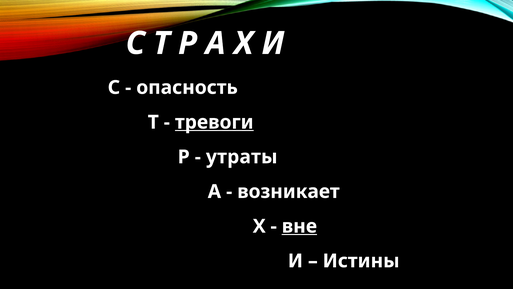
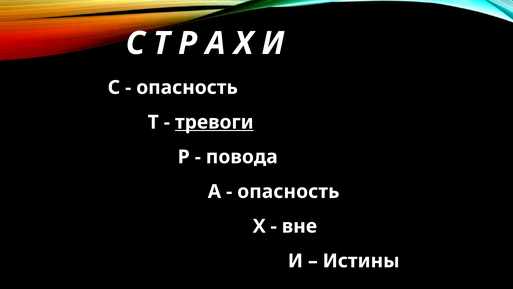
утраты: утраты -> повода (242, 157)
возникает: возникает -> опасность (288, 191)
вне underline: present -> none (299, 226)
